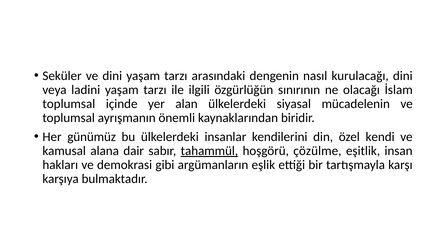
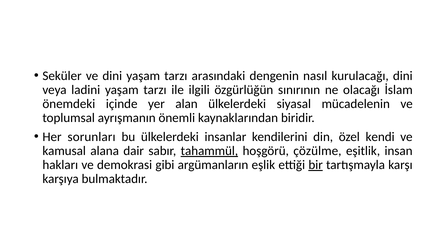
toplumsal: toplumsal -> önemdeki (69, 104)
günümüz: günümüz -> sorunları (92, 136)
bir underline: none -> present (316, 165)
